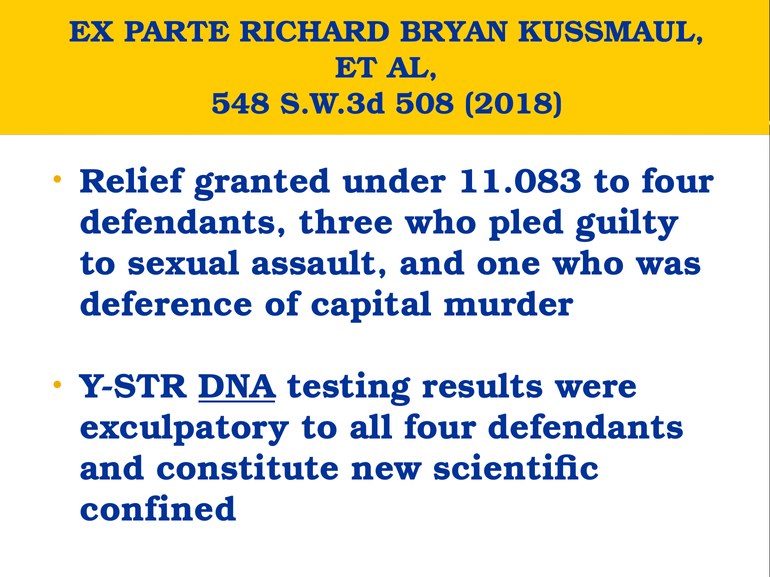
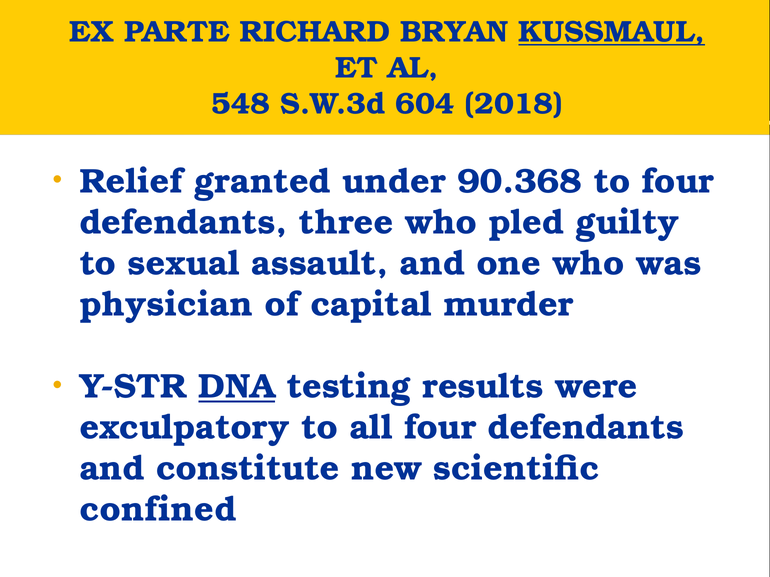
KUSSMAUL underline: none -> present (612, 32)
508: 508 -> 604 (425, 104)
11.083: 11.083 -> 90.368 (520, 182)
deference: deference -> physician (166, 305)
